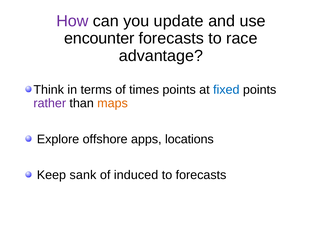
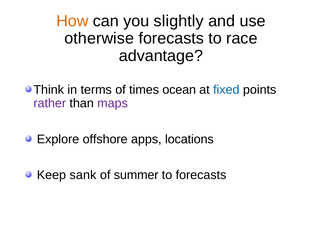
How colour: purple -> orange (72, 21)
update: update -> slightly (179, 21)
encounter: encounter -> otherwise (99, 38)
times points: points -> ocean (179, 90)
maps colour: orange -> purple (113, 103)
induced: induced -> summer (136, 175)
